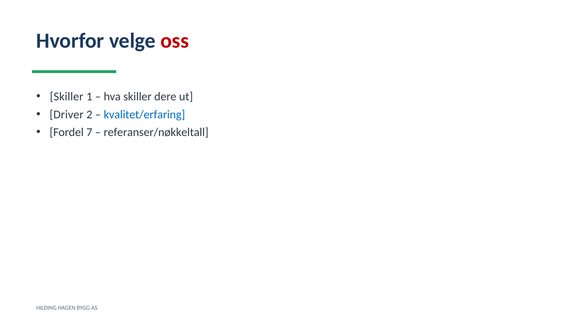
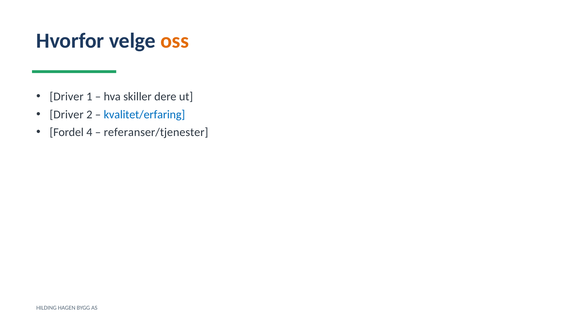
oss colour: red -> orange (175, 41)
Skiller: Skiller -> Driver (67, 97)
7: 7 -> 4 (89, 132)
referanser/nøkkeltall: referanser/nøkkeltall -> referanser/tjenester (156, 132)
